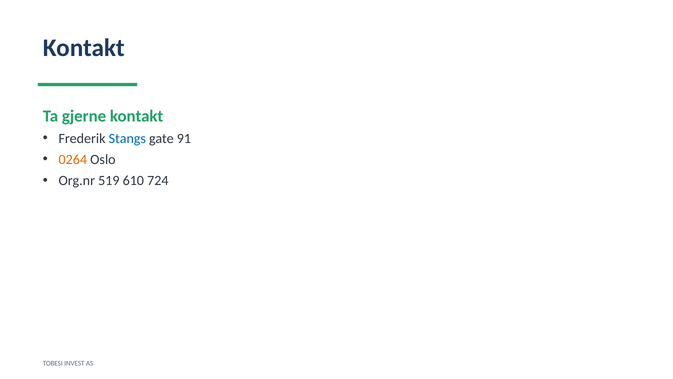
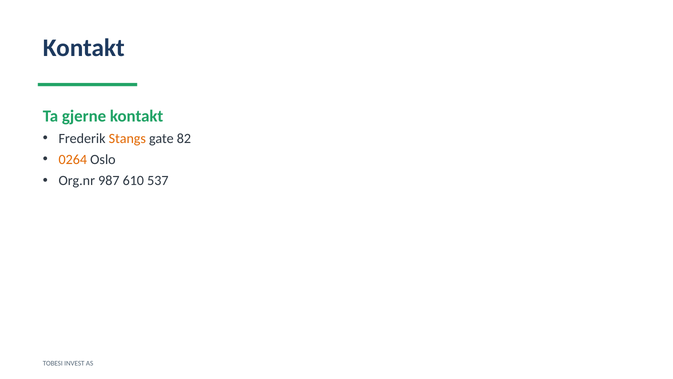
Stangs colour: blue -> orange (127, 138)
91: 91 -> 82 (184, 138)
519: 519 -> 987 (109, 180)
724: 724 -> 537 (158, 180)
